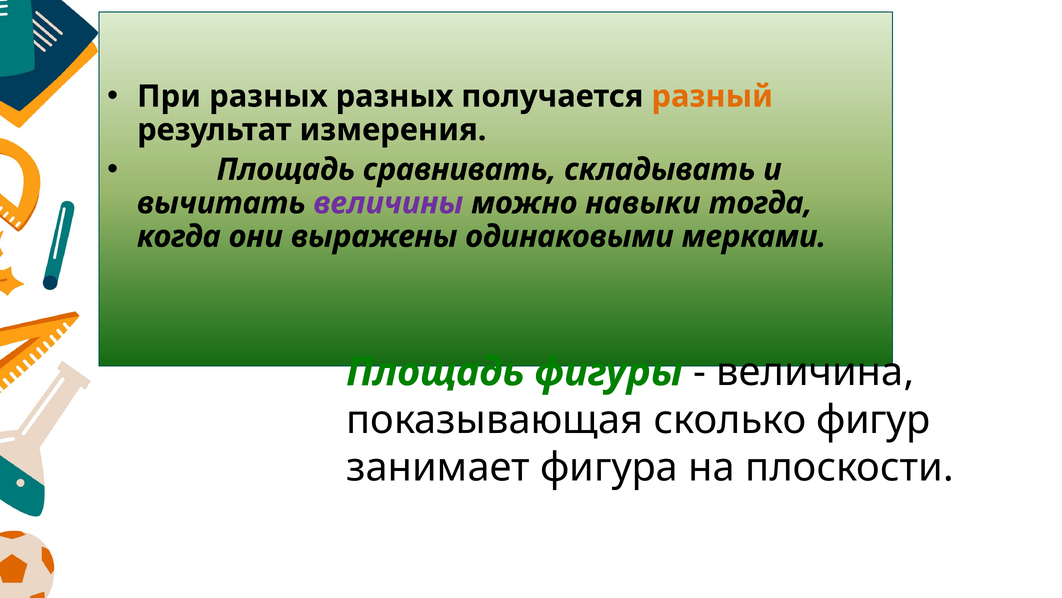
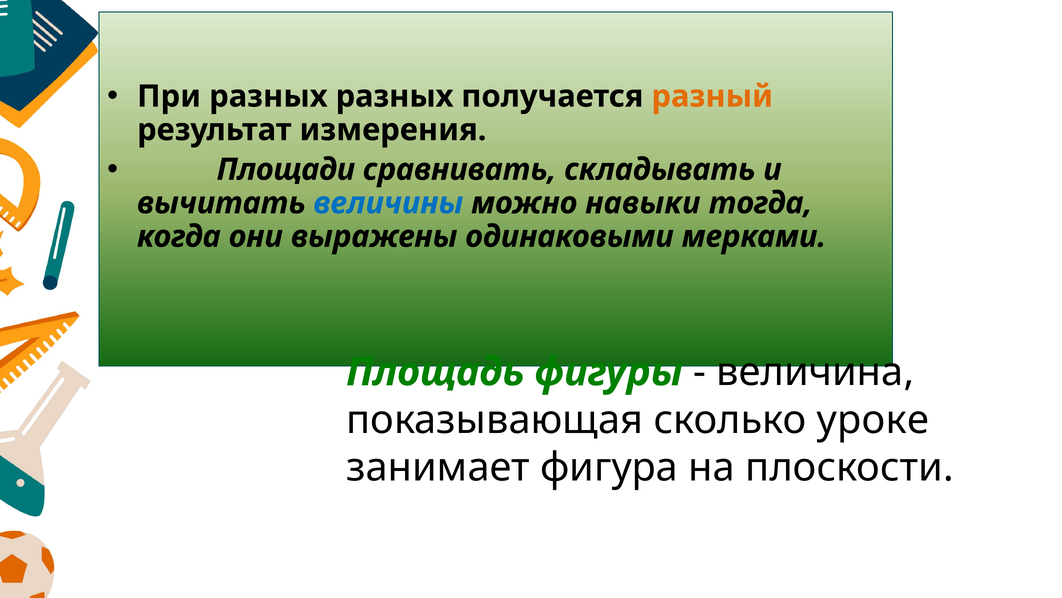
Площадь: Площадь -> Площади (286, 169)
величины colour: purple -> blue (388, 203)
фигур: фигур -> уроке (873, 420)
